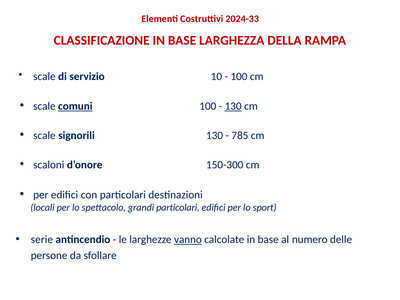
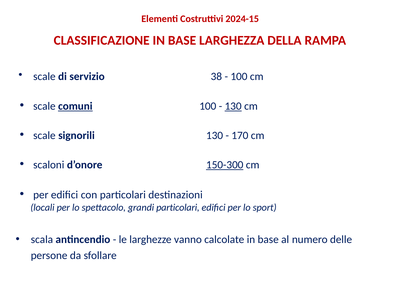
2024-33: 2024-33 -> 2024-15 (242, 19)
10: 10 -> 38 (216, 77)
785: 785 -> 170 (240, 135)
150-300 underline: none -> present (225, 165)
serie: serie -> scala (42, 240)
vanno underline: present -> none (188, 240)
